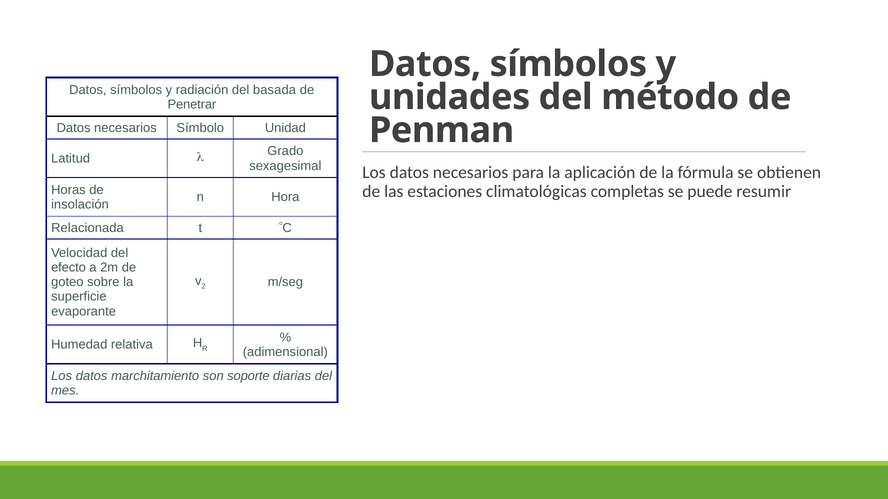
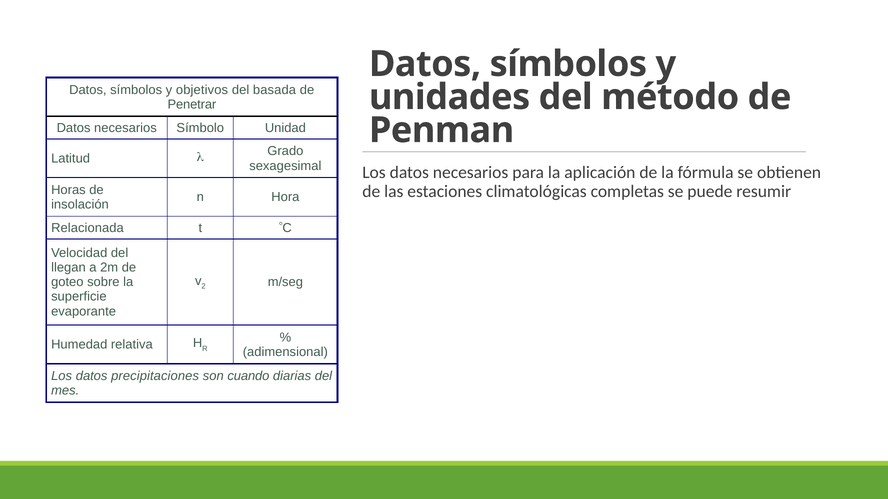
radiación: radiación -> objetivos (202, 90)
efecto: efecto -> llegan (68, 268)
marchitamiento: marchitamiento -> precipitaciones (155, 376)
soporte: soporte -> cuando (248, 376)
